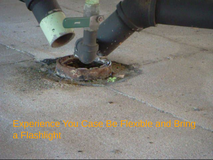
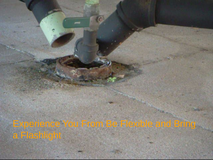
Case: Case -> From (92, 124)
